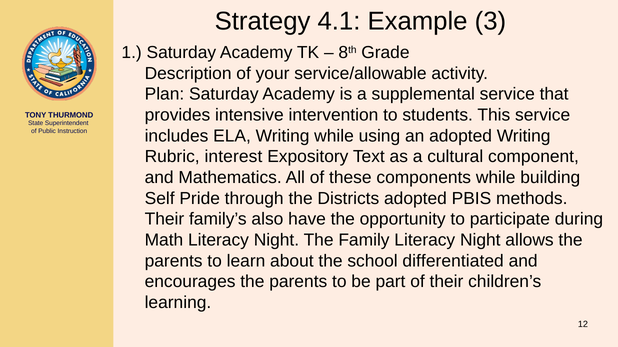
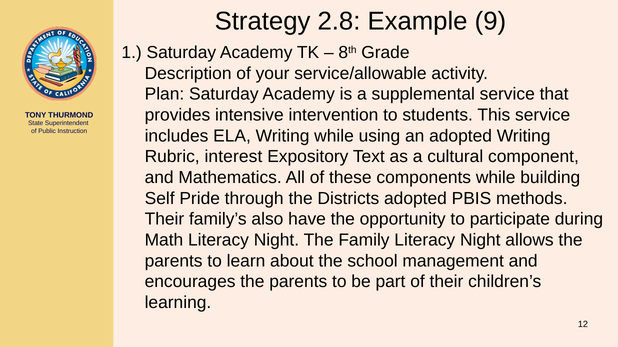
4.1: 4.1 -> 2.8 (339, 21)
3: 3 -> 9 (490, 21)
differentiated: differentiated -> management (453, 261)
